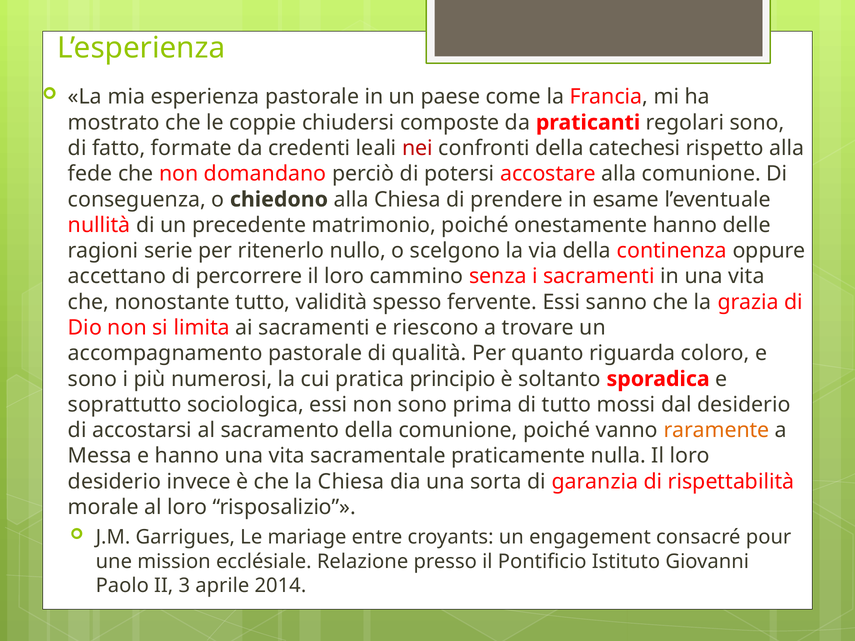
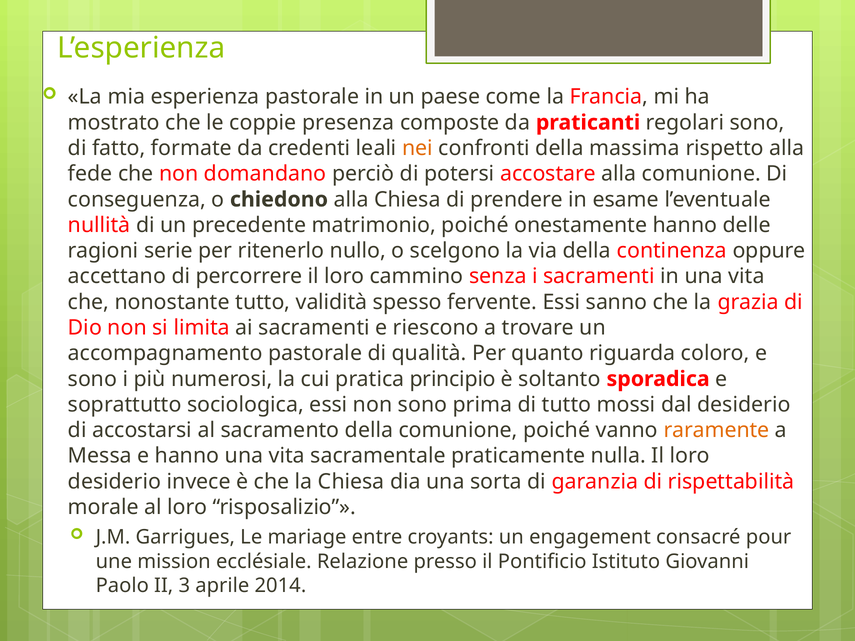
chiudersi: chiudersi -> presenza (348, 123)
nei colour: red -> orange (417, 148)
catechesi: catechesi -> massima (634, 148)
